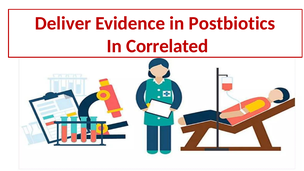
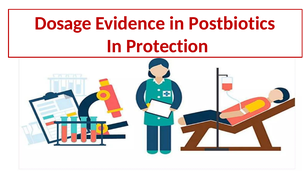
Deliver: Deliver -> Dosage (63, 23)
Correlated: Correlated -> Protection (167, 46)
